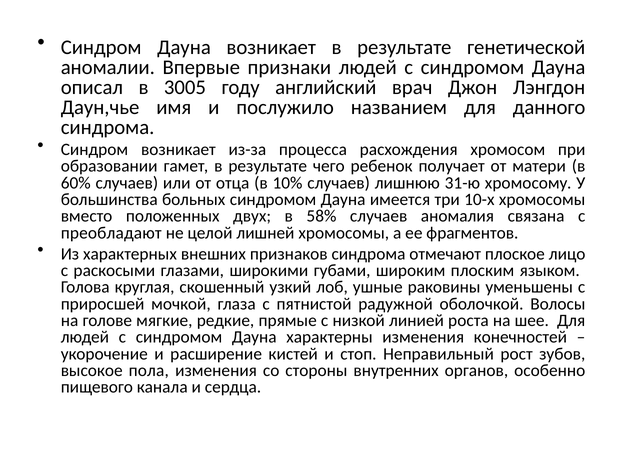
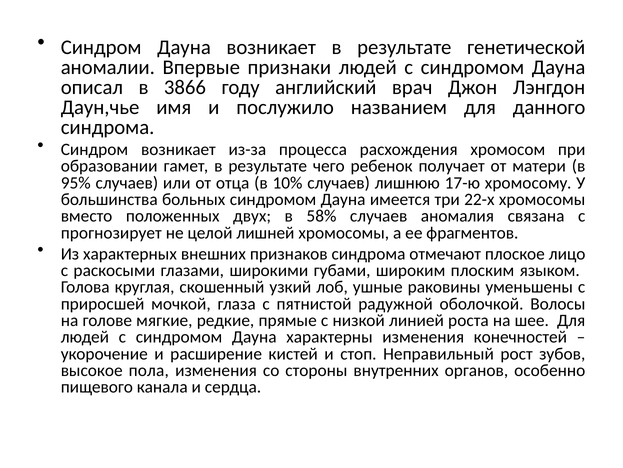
3005: 3005 -> 3866 (185, 87)
60%: 60% -> 95% (76, 183)
31-ю: 31-ю -> 17-ю (462, 183)
10-х: 10-х -> 22-х (479, 199)
преобладают: преобладают -> прогнозирует (111, 232)
